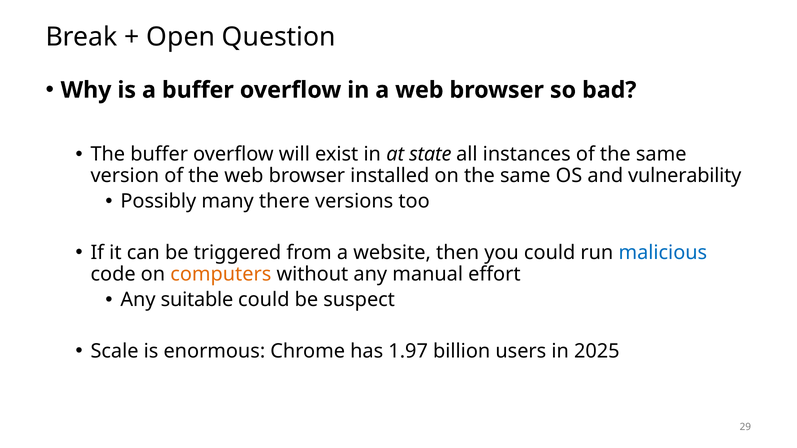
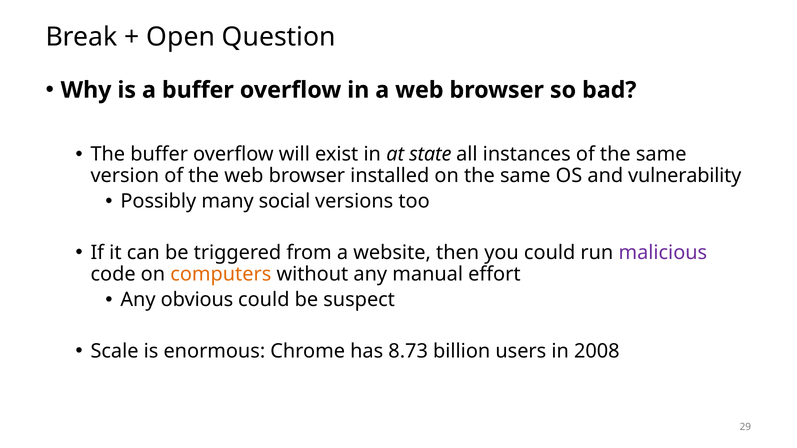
there: there -> social (285, 202)
malicious colour: blue -> purple (663, 253)
suitable: suitable -> obvious (197, 300)
1.97: 1.97 -> 8.73 (408, 351)
2025: 2025 -> 2008 (597, 351)
